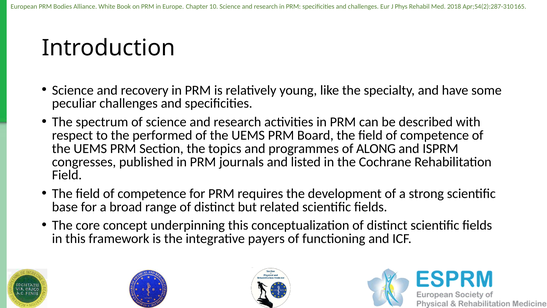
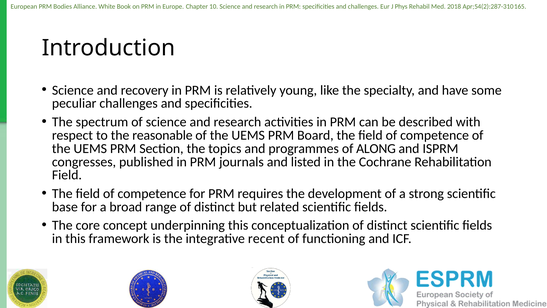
performed: performed -> reasonable (162, 135)
payers: payers -> recent (266, 238)
